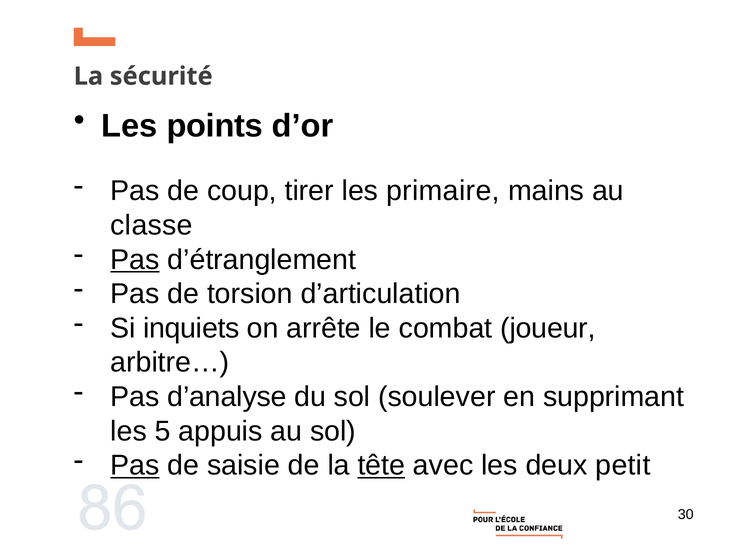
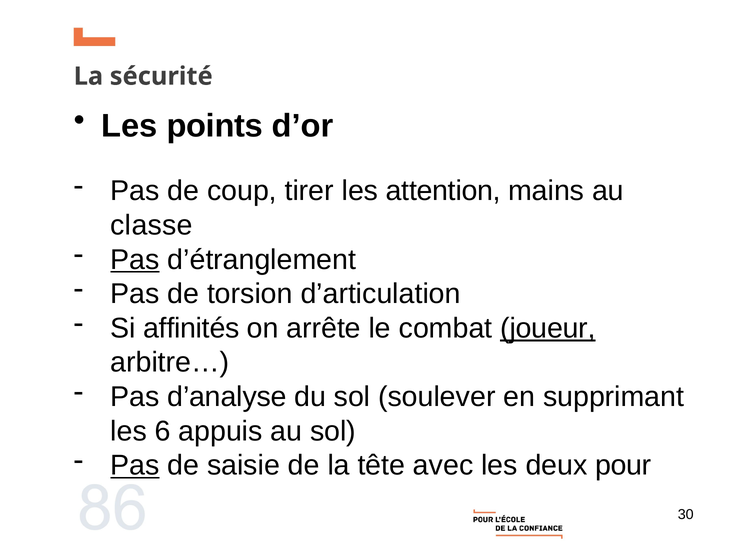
primaire: primaire -> attention (443, 191)
inquiets: inquiets -> affinités (191, 328)
joueur underline: none -> present (548, 328)
5: 5 -> 6 (163, 431)
tête underline: present -> none (381, 466)
petit: petit -> pour (623, 466)
